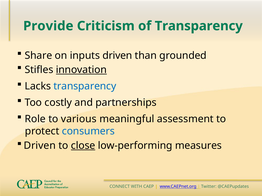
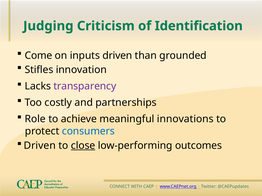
Provide: Provide -> Judging (48, 26)
of Transparency: Transparency -> Identification (199, 26)
Share: Share -> Come (38, 56)
innovation underline: present -> none (81, 70)
transparency colour: blue -> purple (85, 86)
various: various -> achieve (79, 119)
assessment: assessment -> innovations (185, 119)
measures: measures -> outcomes (198, 146)
